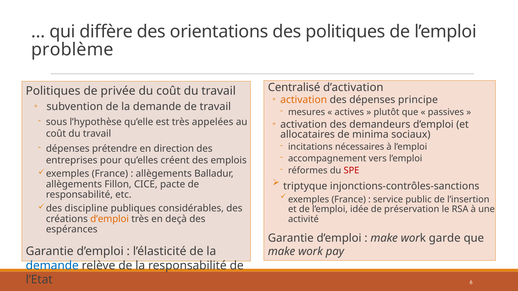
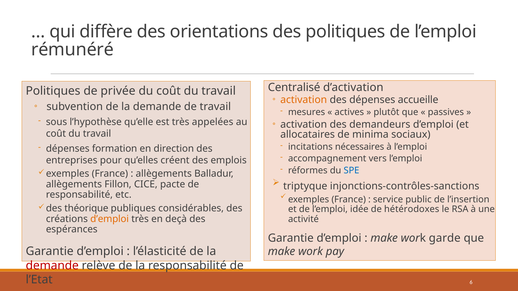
problème: problème -> rémunéré (73, 50)
principe: principe -> accueille (418, 100)
prétendre: prétendre -> formation (115, 149)
SPE colour: red -> blue (351, 171)
discipline: discipline -> théorique (86, 209)
préservation: préservation -> hétérodoxes (412, 209)
demande colour: blue -> red (52, 266)
